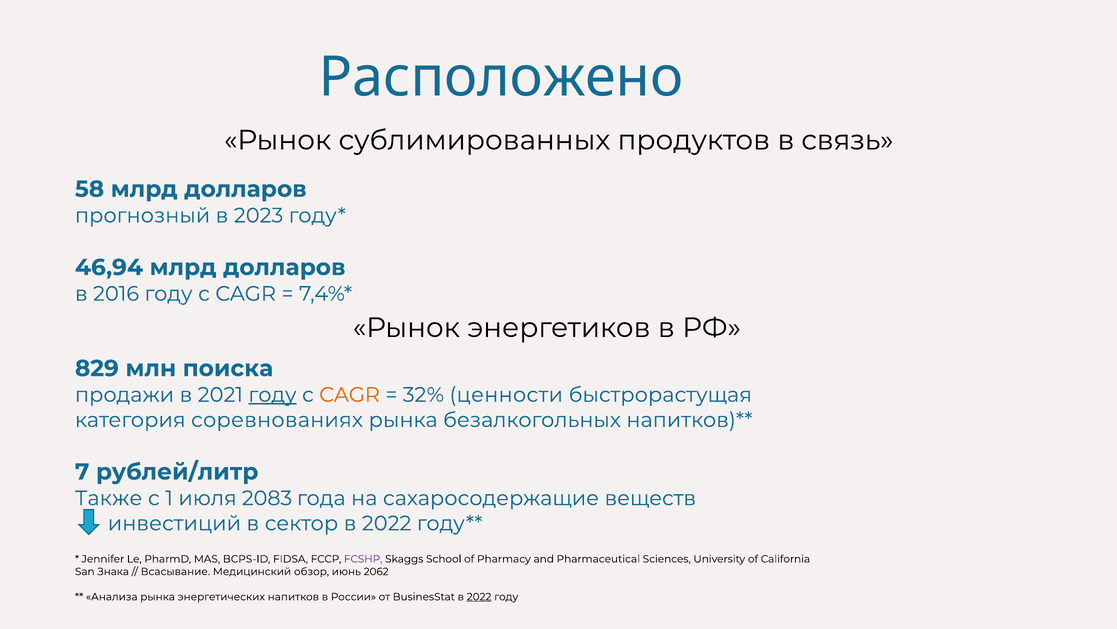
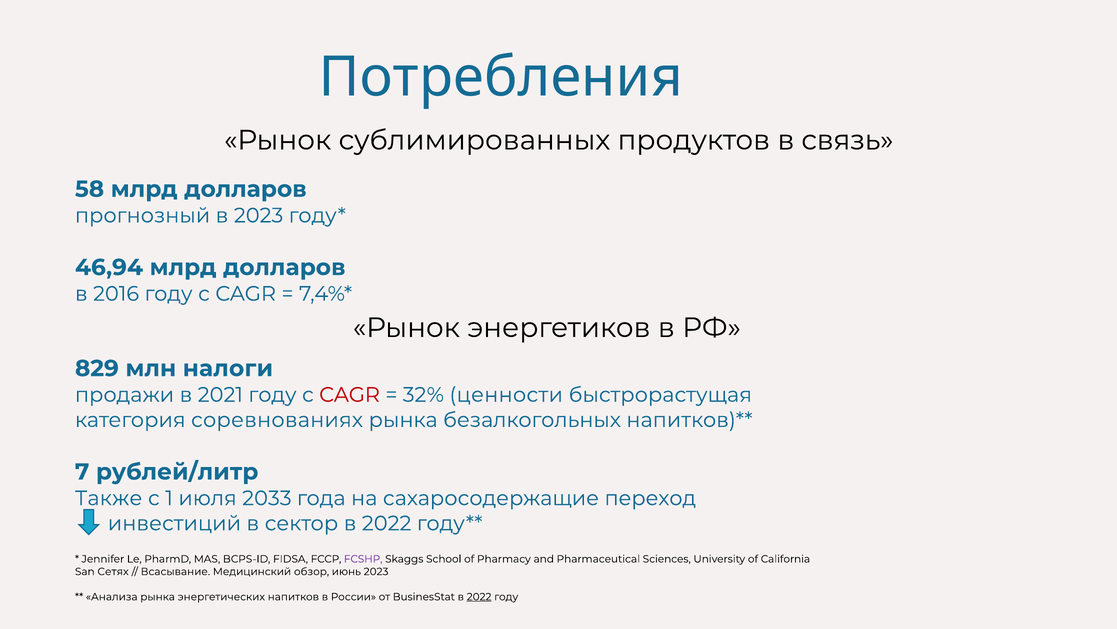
Расположено: Расположено -> Потребления (501, 77)
поиска: поиска -> налоги (228, 368)
году underline: present -> none (273, 394)
CAGR colour: orange -> red (350, 394)
2083: 2083 -> 2033 (267, 498)
веществ: веществ -> переход (650, 498)
Знака: Знака -> Сетях (113, 571)
июнь 2062: 2062 -> 2023 (376, 571)
